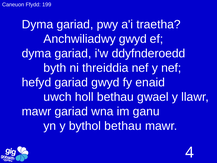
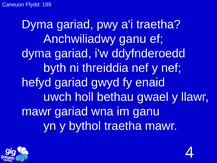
Anchwiliadwy gwyd: gwyd -> ganu (133, 39)
bythol bethau: bethau -> traetha (123, 126)
